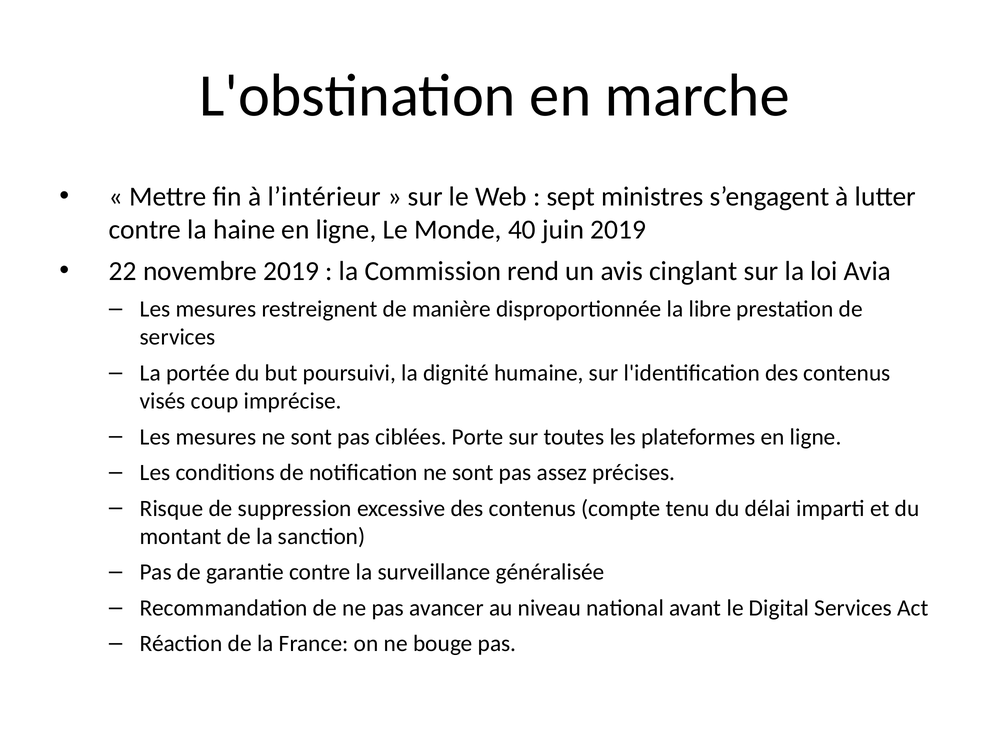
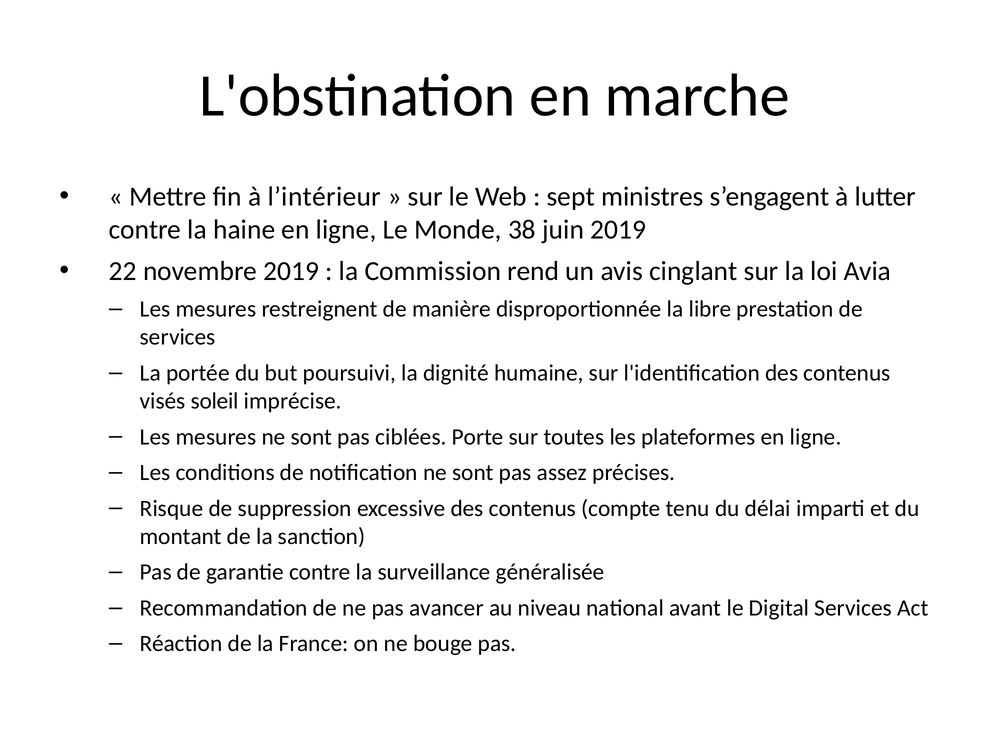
40: 40 -> 38 (522, 230)
coup: coup -> soleil (215, 401)
